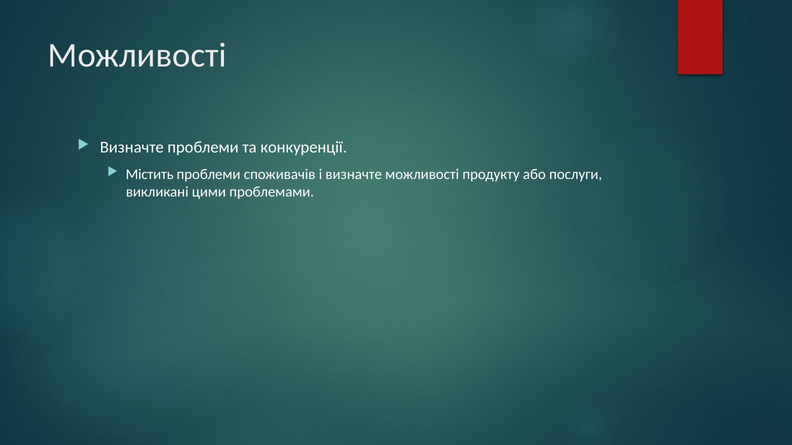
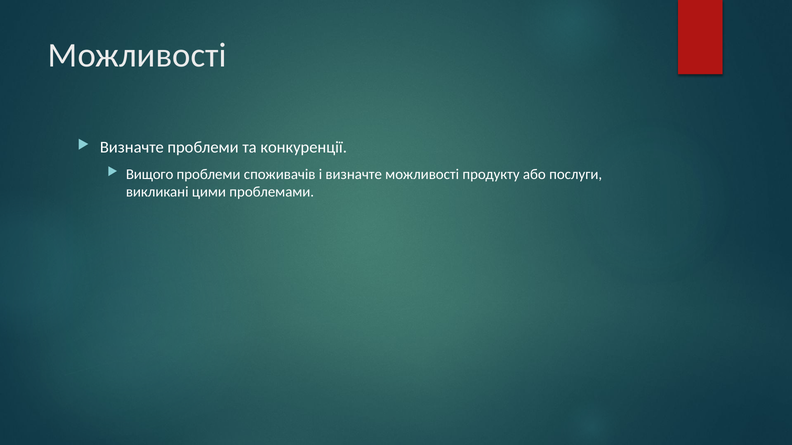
Містить: Містить -> Вищого (150, 174)
